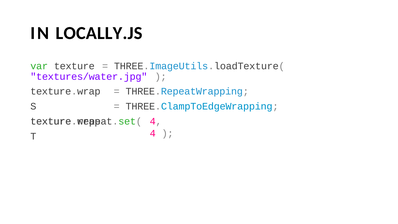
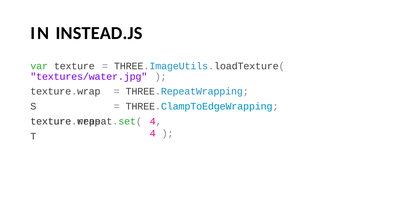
LOCALLY.JS: LOCALLY.JS -> INSTEAD.JS (99, 33)
